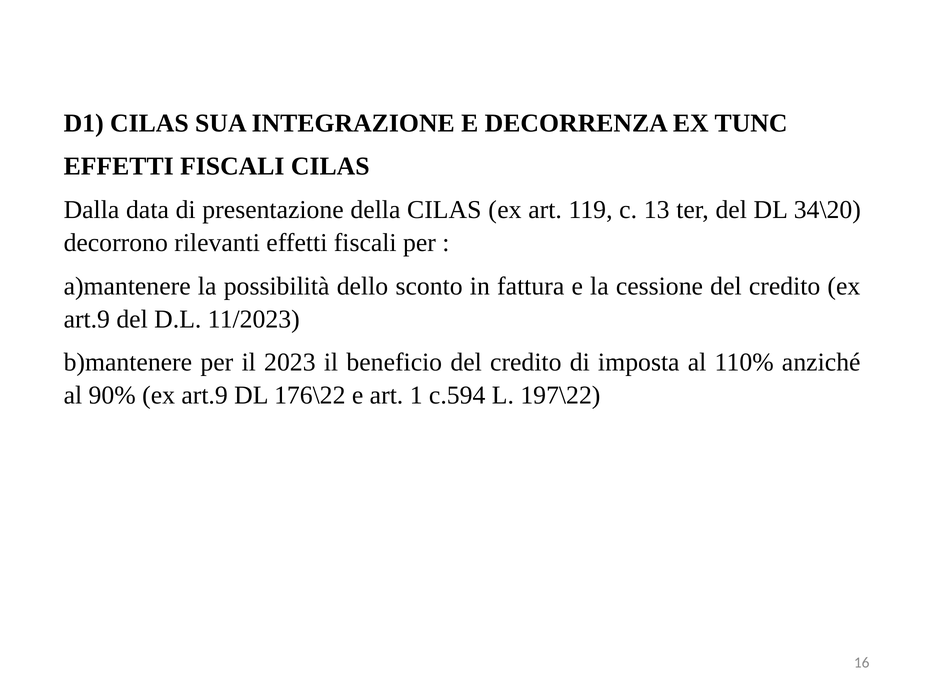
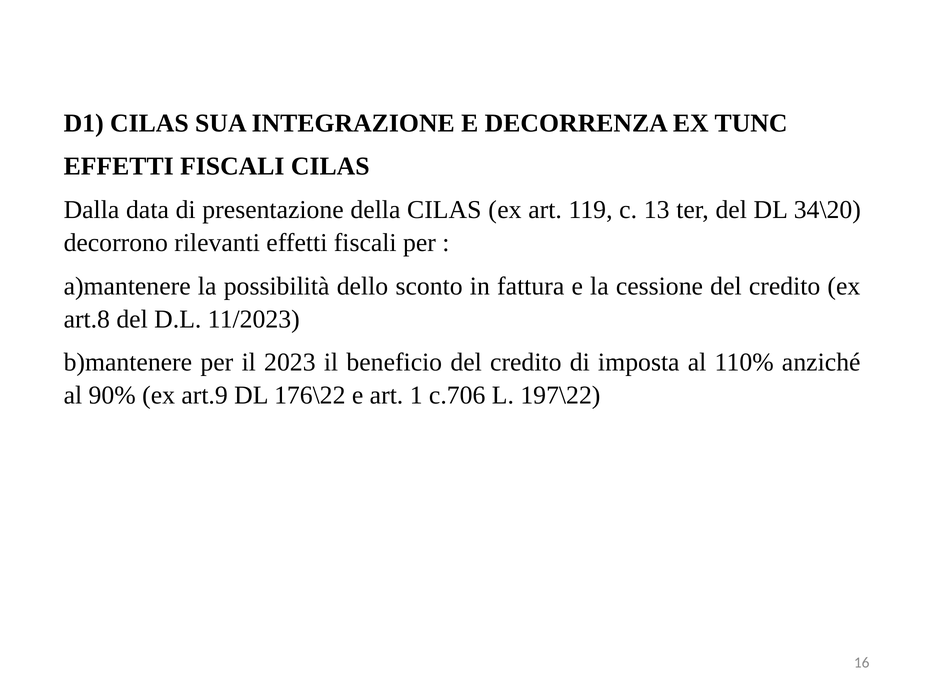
art.9: art.9 -> art.8 (87, 319)
c.594: c.594 -> c.706 (457, 395)
